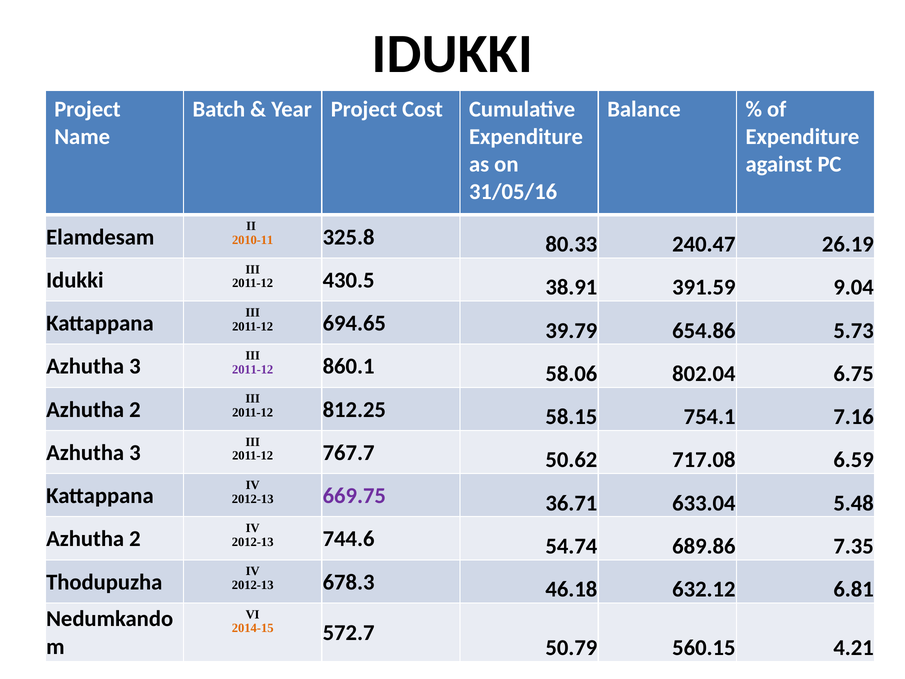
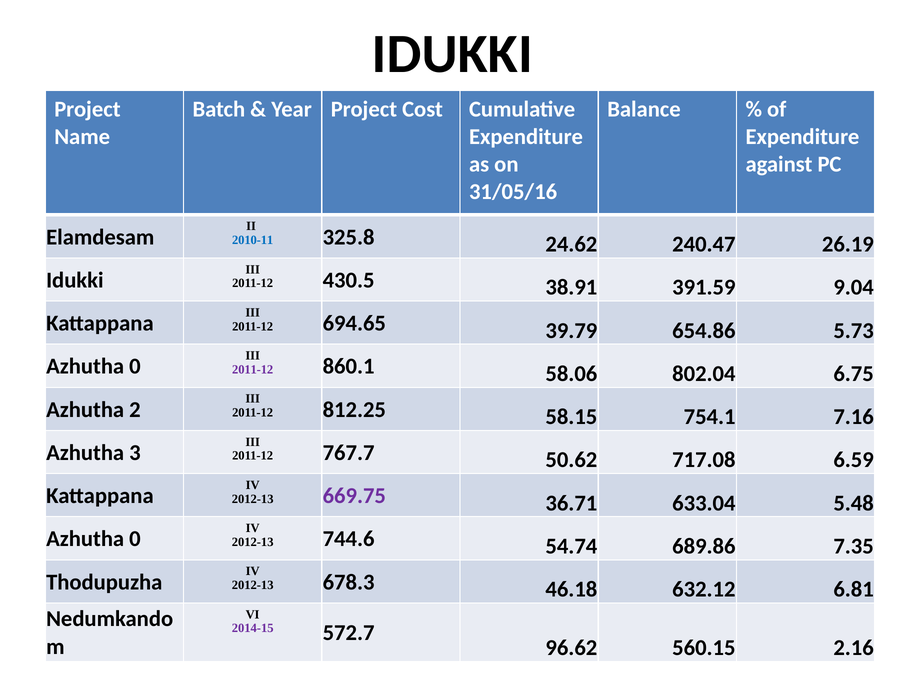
2010-11 colour: orange -> blue (253, 240)
80.33: 80.33 -> 24.62 (571, 244)
3: 3 -> 0 (135, 366)
2: 2 -> 0 (135, 539)
2014-15 colour: orange -> purple (253, 628)
50.79: 50.79 -> 96.62 (571, 648)
4.21: 4.21 -> 2.16 (854, 648)
